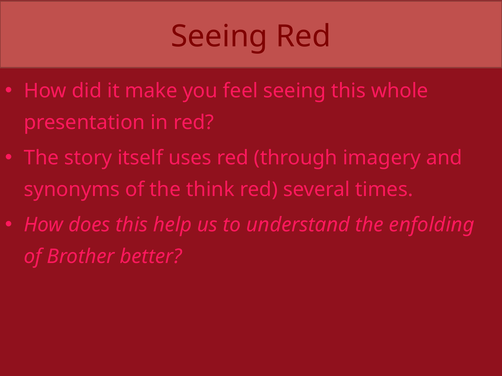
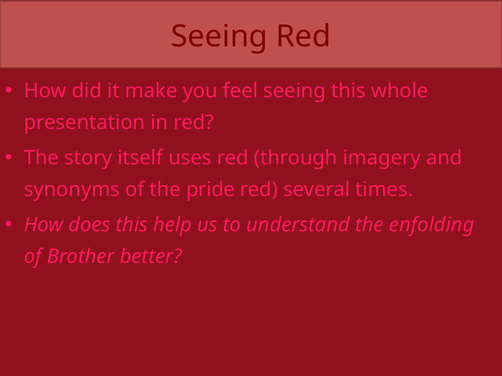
think: think -> pride (211, 190)
